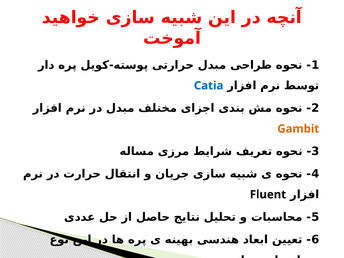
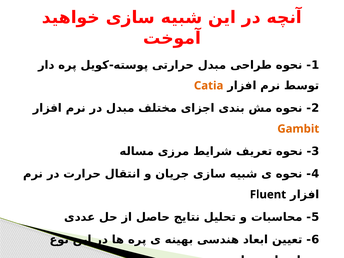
Catia colour: blue -> orange (209, 86)
